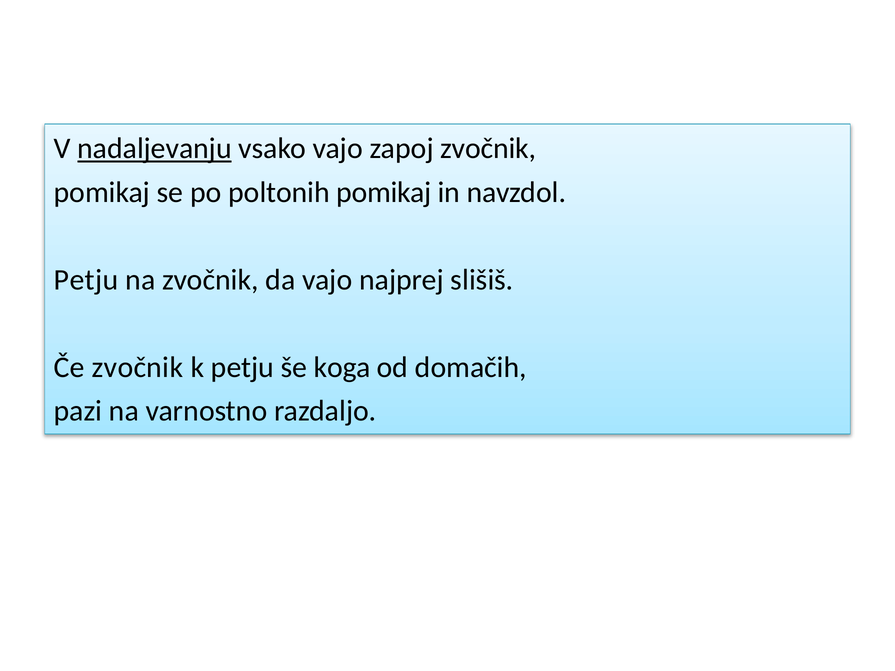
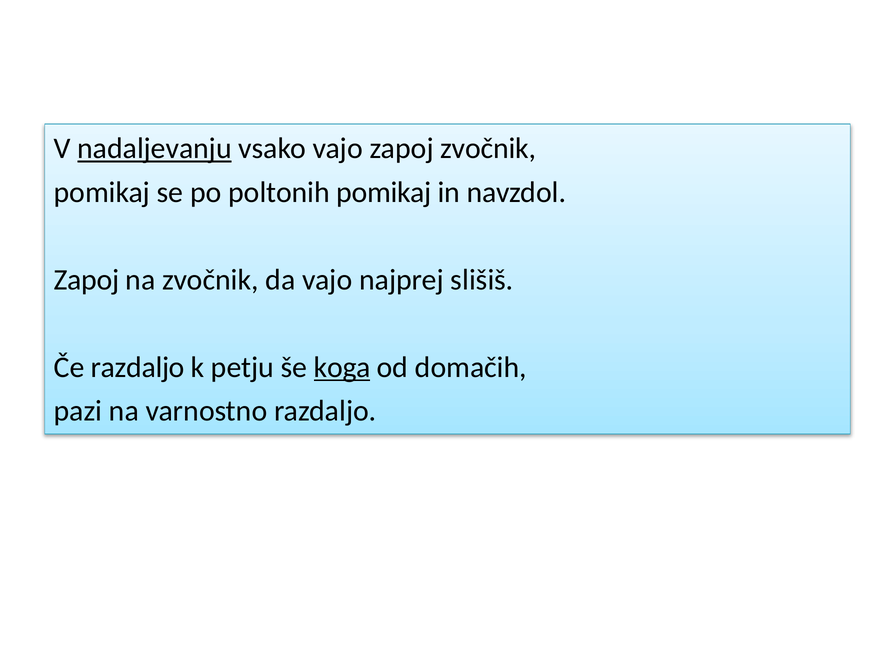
Petju: Petju -> Zapoj (86, 280)
Če zvočnik: zvočnik -> razdaljo (138, 367)
koga underline: none -> present (342, 367)
